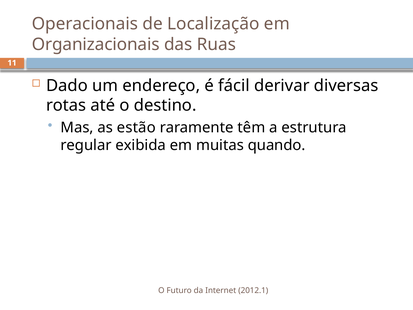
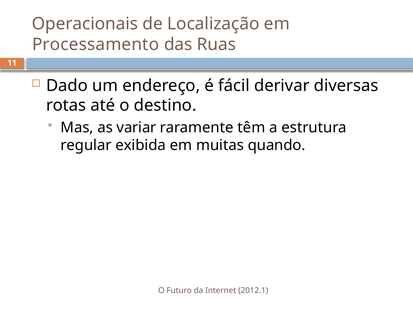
Organizacionais: Organizacionais -> Processamento (96, 45)
estão: estão -> variar (137, 127)
